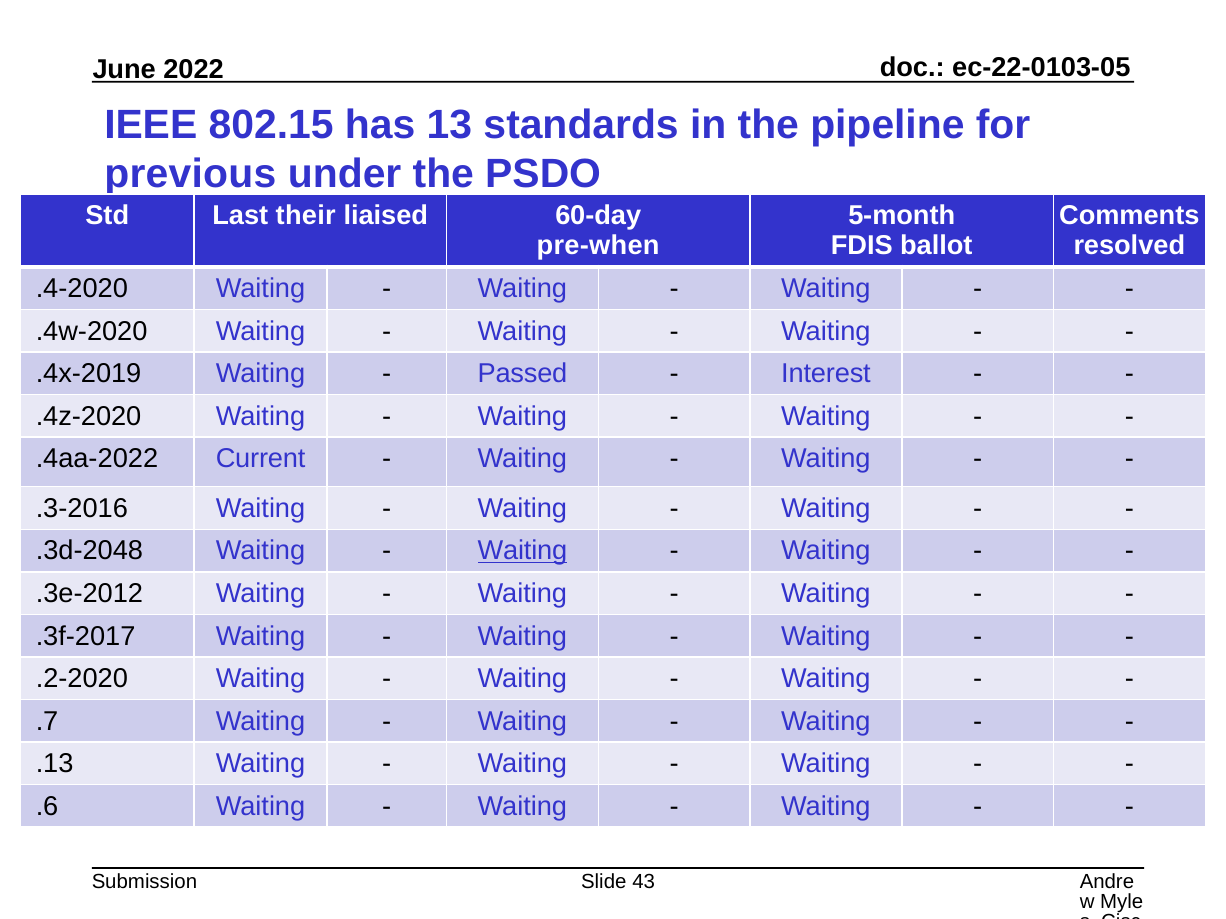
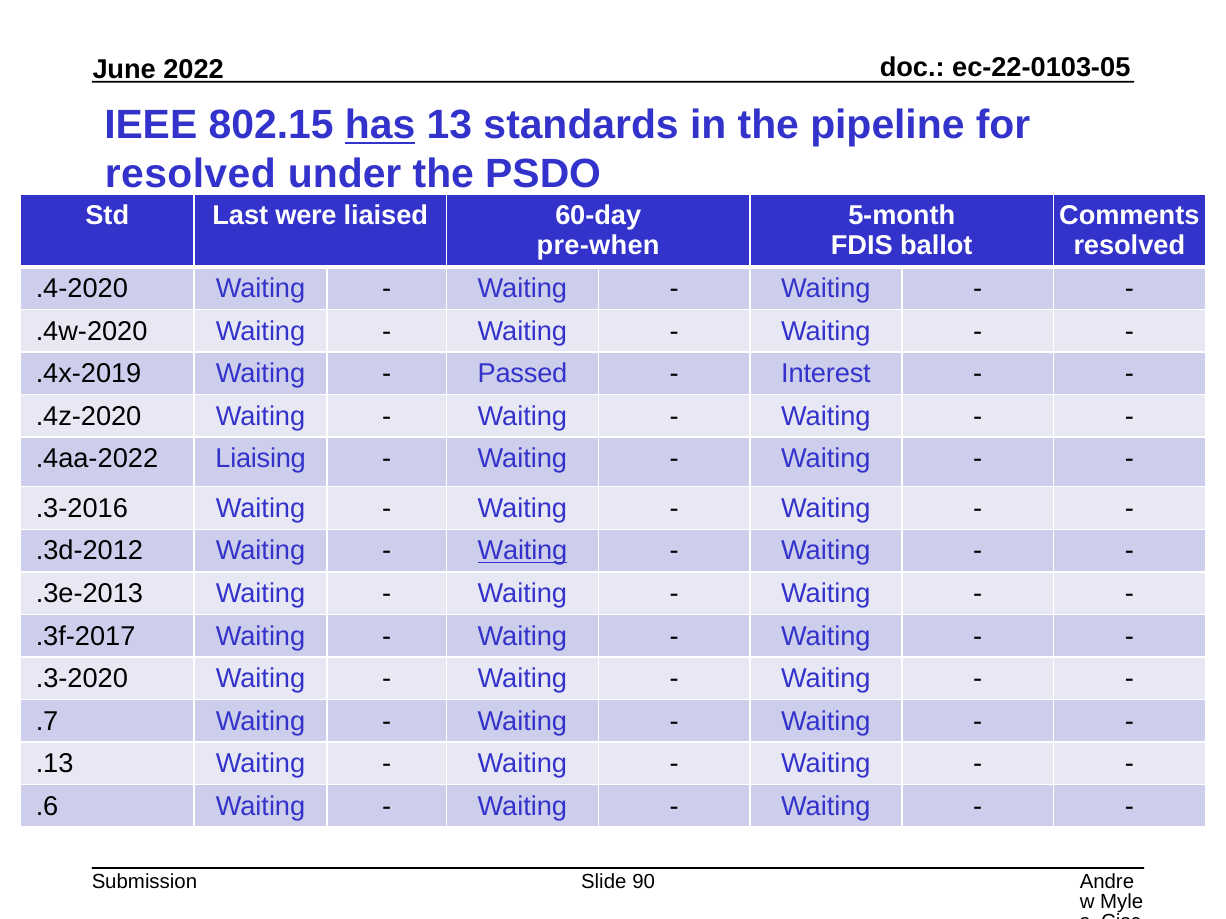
has underline: none -> present (380, 126)
previous: previous -> resolved (190, 175)
their: their -> were (306, 216)
Current: Current -> Liaising (261, 459)
.3d-2048: .3d-2048 -> .3d-2012 (89, 551)
.3e-2012: .3e-2012 -> .3e-2013 (89, 594)
.2-2020: .2-2020 -> .3-2020 (82, 679)
43: 43 -> 90 (644, 882)
